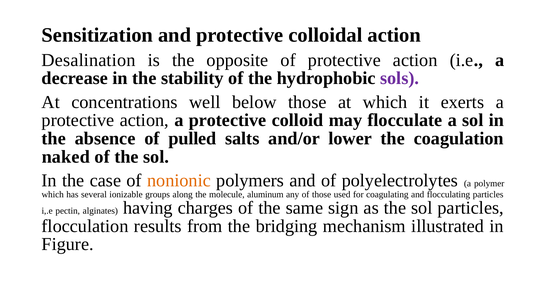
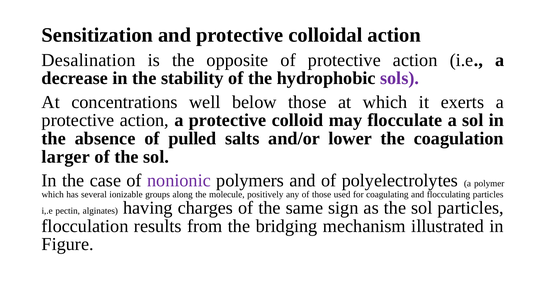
naked: naked -> larger (66, 157)
nonionic colour: orange -> purple (179, 181)
aluminum: aluminum -> positively (265, 195)
